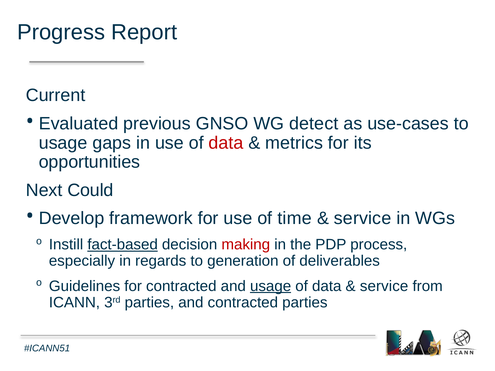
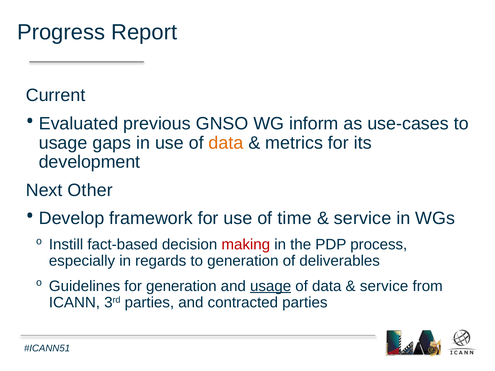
detect: detect -> inform (314, 124)
data colour: red -> orange (226, 143)
opportunities: opportunities -> development (89, 162)
Could: Could -> Other (90, 190)
fact-based underline: present -> none (123, 245)
for contracted: contracted -> generation (181, 286)
